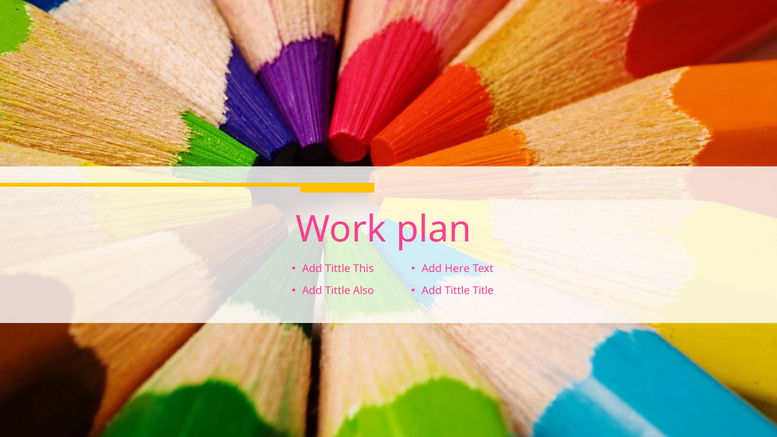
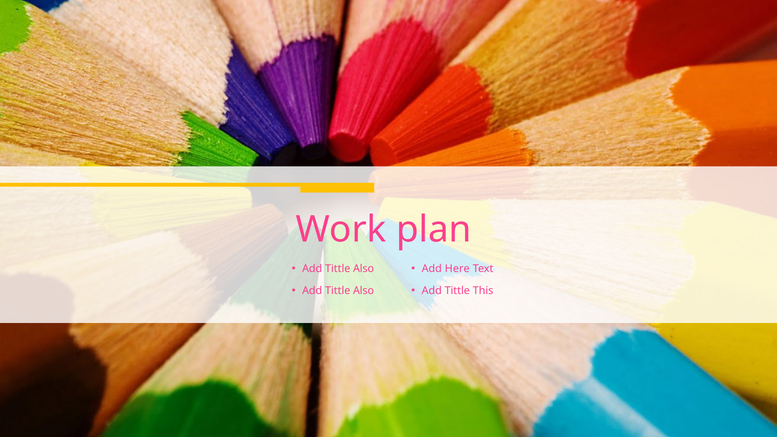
This: This -> Also (364, 269)
Title: Title -> This (483, 291)
